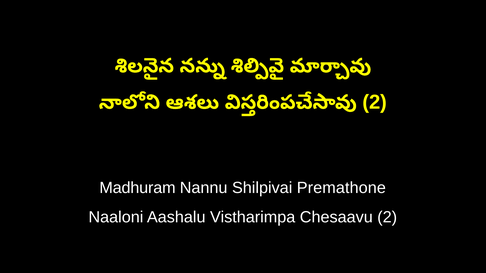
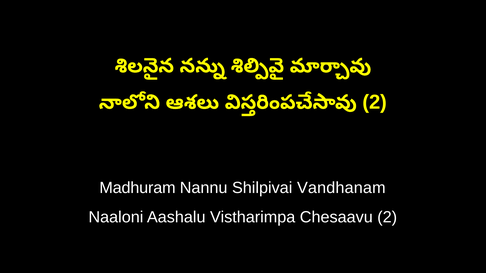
Premathone: Premathone -> Vandhanam (341, 188)
